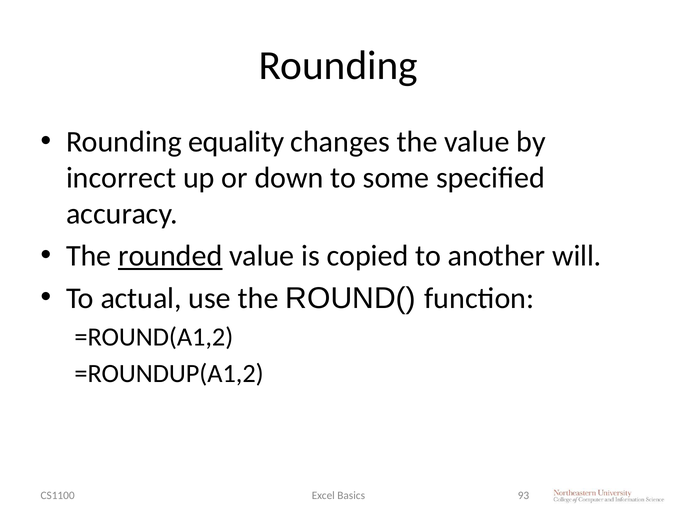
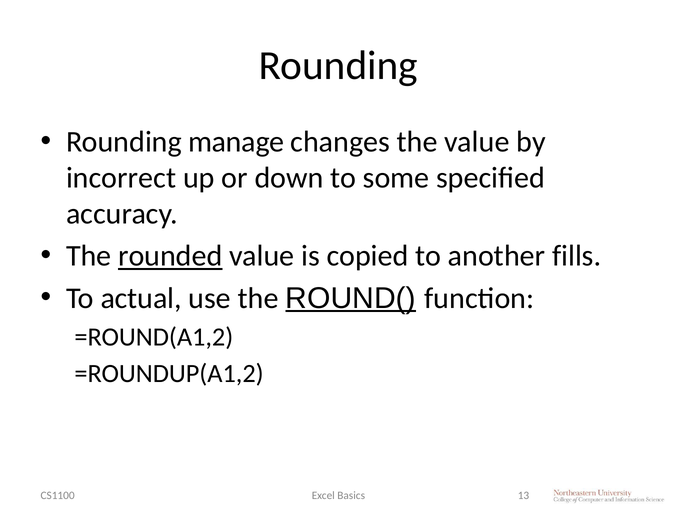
equality: equality -> manage (236, 142)
will: will -> fills (577, 256)
ROUND( underline: none -> present (351, 299)
93: 93 -> 13 (523, 496)
